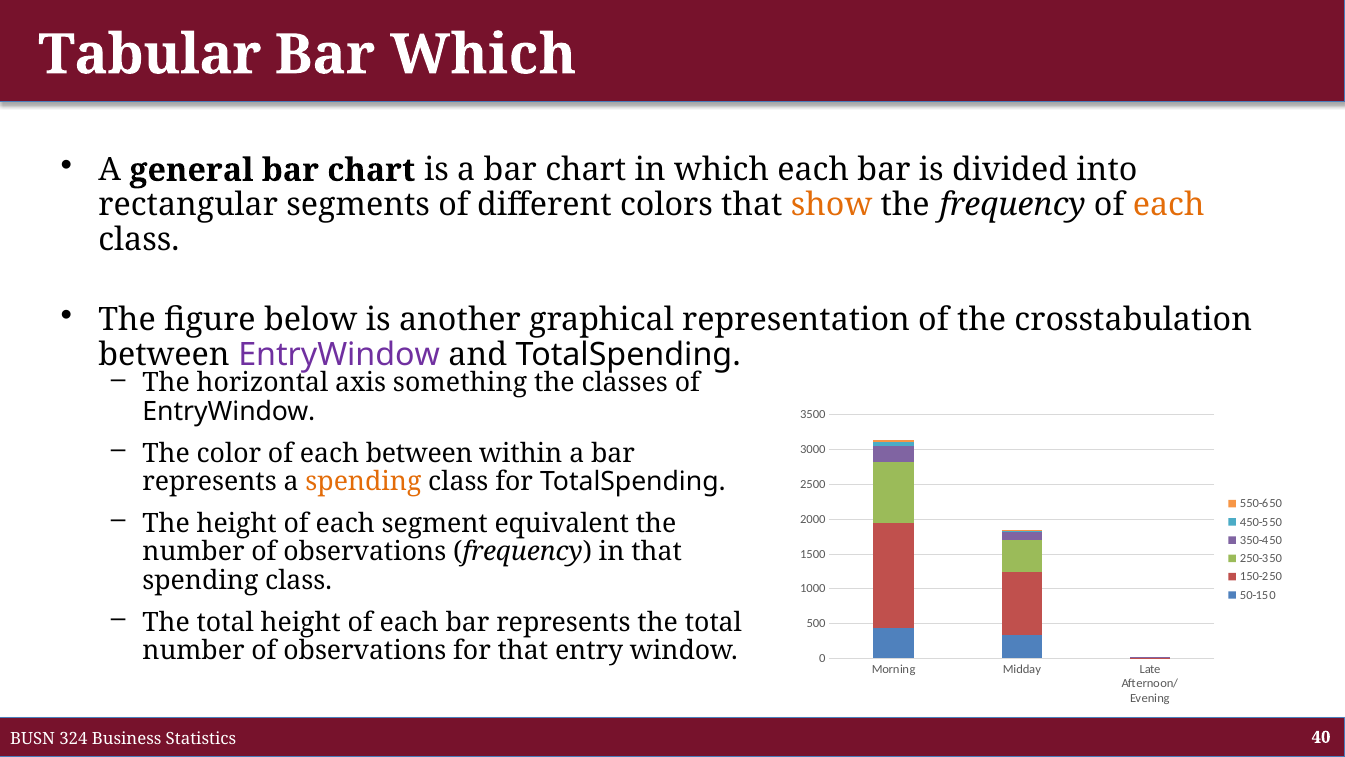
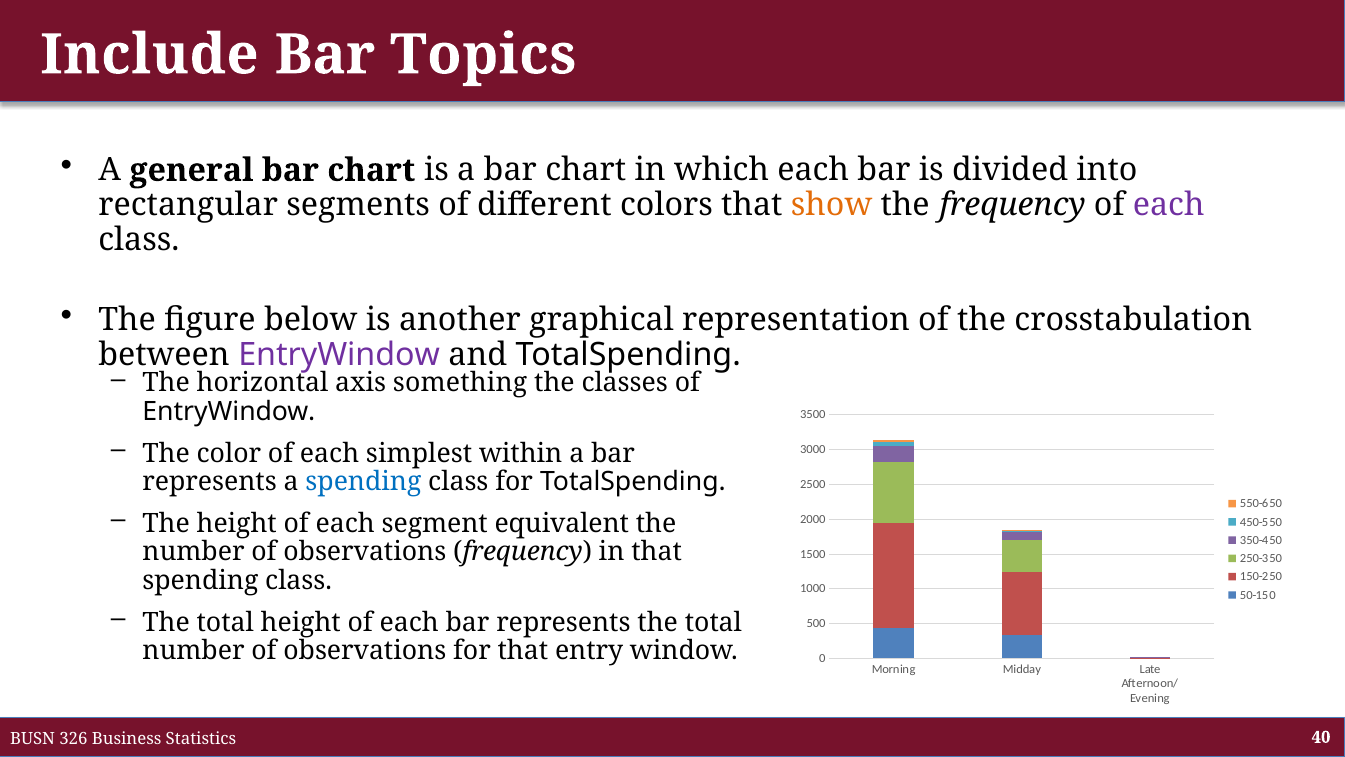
Tabular: Tabular -> Include (149, 55)
Bar Which: Which -> Topics (483, 55)
each colour: orange -> purple (1169, 205)
each between: between -> simplest (419, 453)
spending colour: orange -> blue (363, 482)
324: 324 -> 326 (73, 738)
